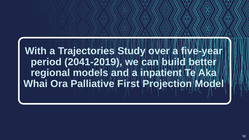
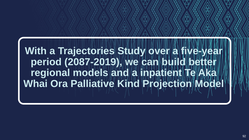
2041-2019: 2041-2019 -> 2087-2019 (93, 62)
First: First -> Kind (128, 84)
